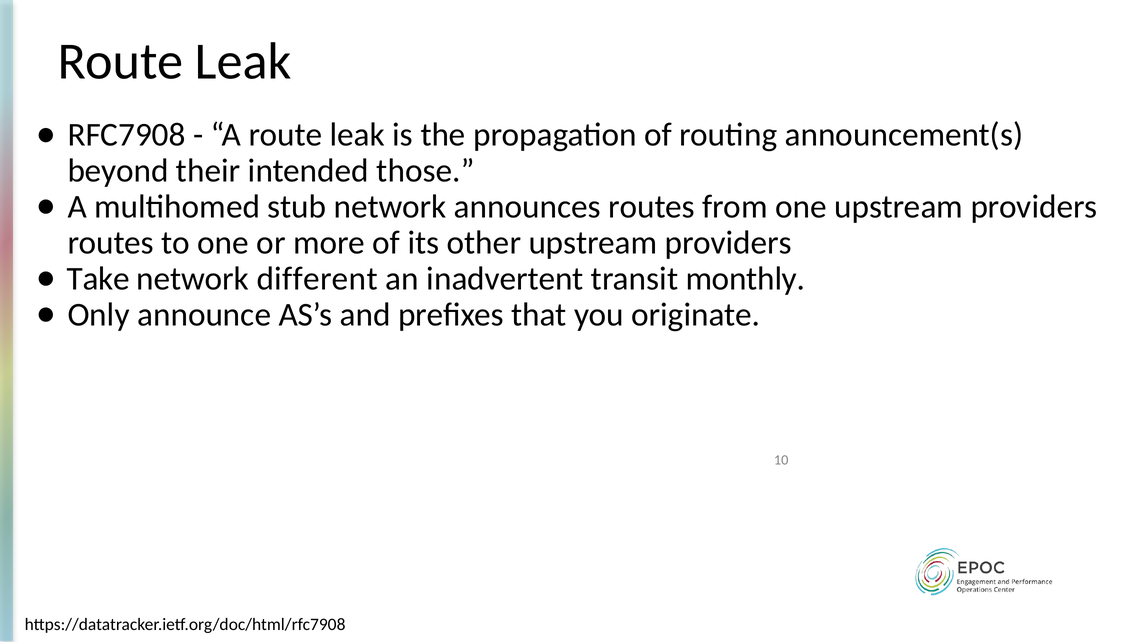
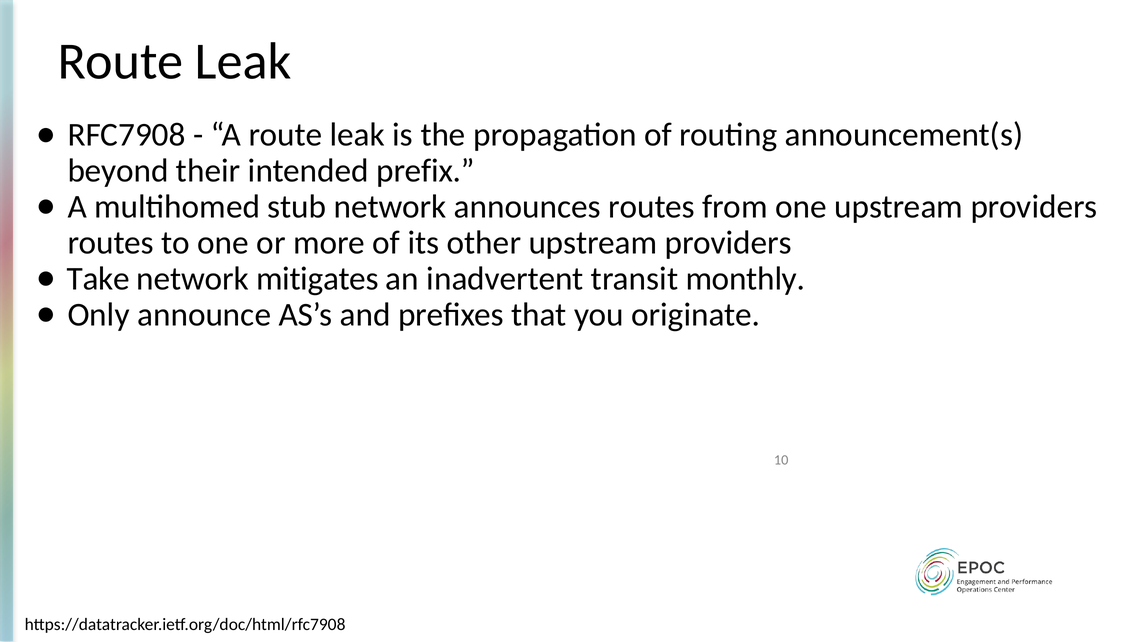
those: those -> prefix (426, 171)
different: different -> mitigates (317, 279)
